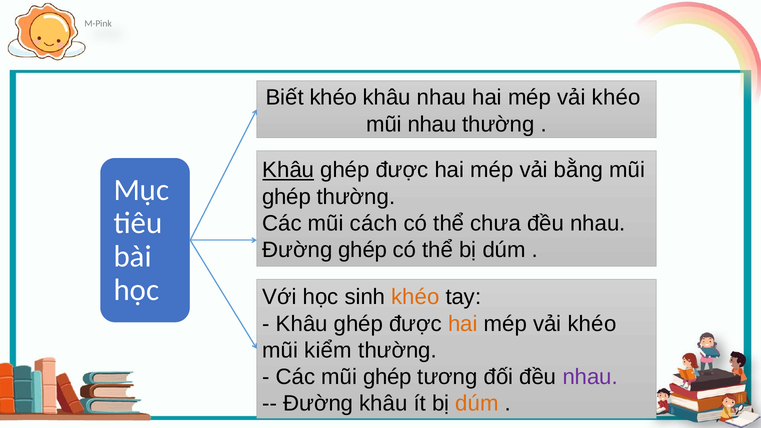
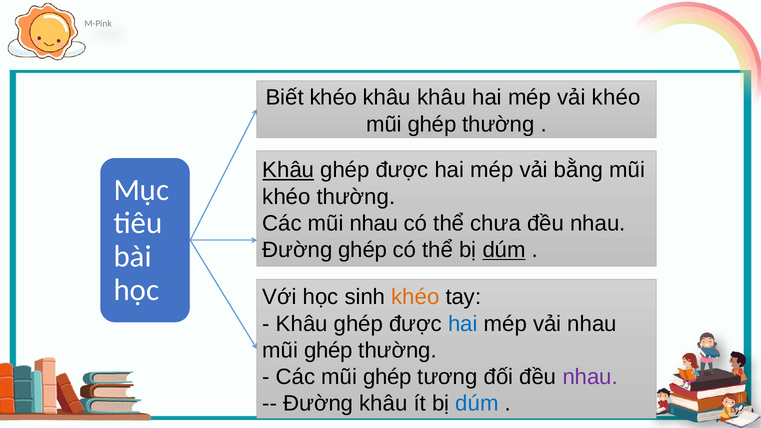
khâu nhau: nhau -> khâu (441, 98)
nhau: nhau -> ghép (432, 124)
ghép: ghép -> khéo (286, 197)
mũi cách: cách -> nhau (374, 223)
dúm underline: none -> present (504, 250)
hai colour: orange -> blue (463, 324)
khéo: khéo -> nhau (592, 324)
kiểm: kiểm -> ghép (328, 350)
dúm colour: orange -> blue (477, 404)
